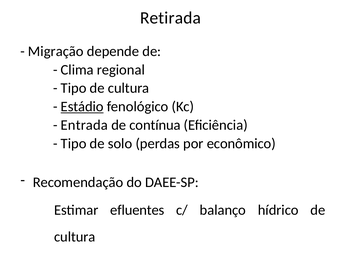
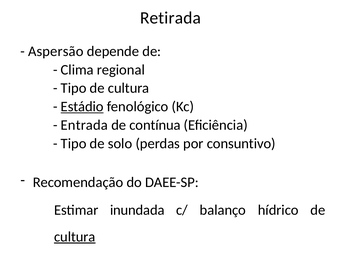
Migração: Migração -> Aspersão (56, 51)
econômico: econômico -> consuntivo (241, 143)
efluentes: efluentes -> inundada (137, 210)
cultura underline: none -> present (75, 236)
